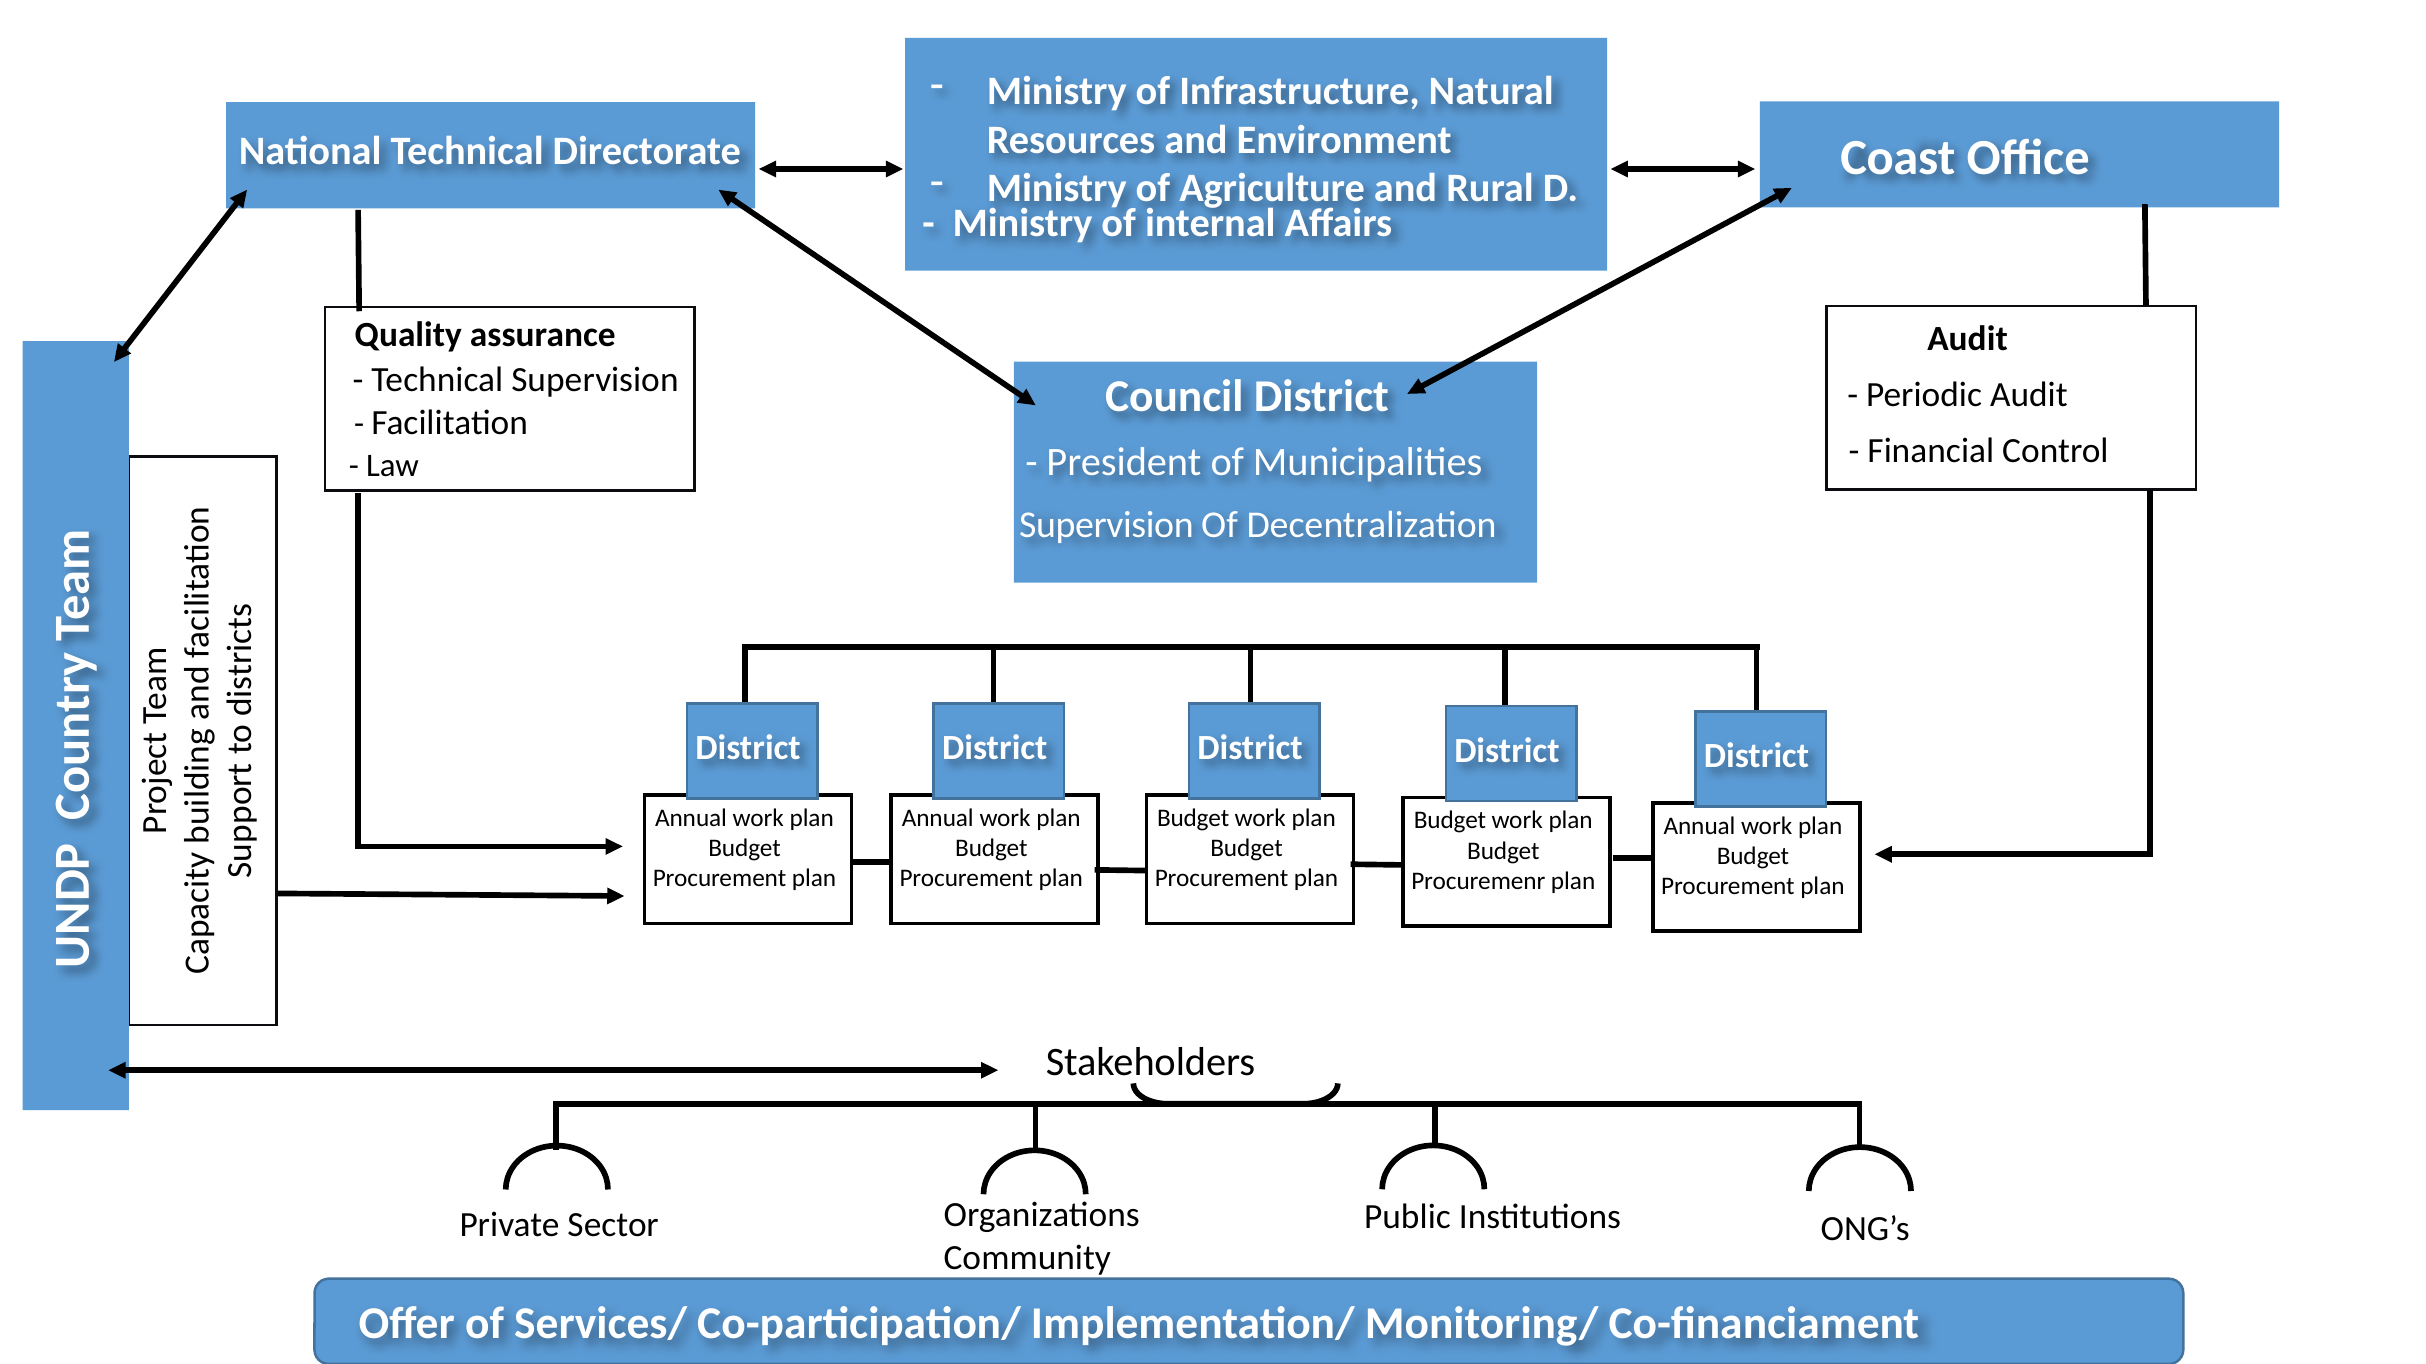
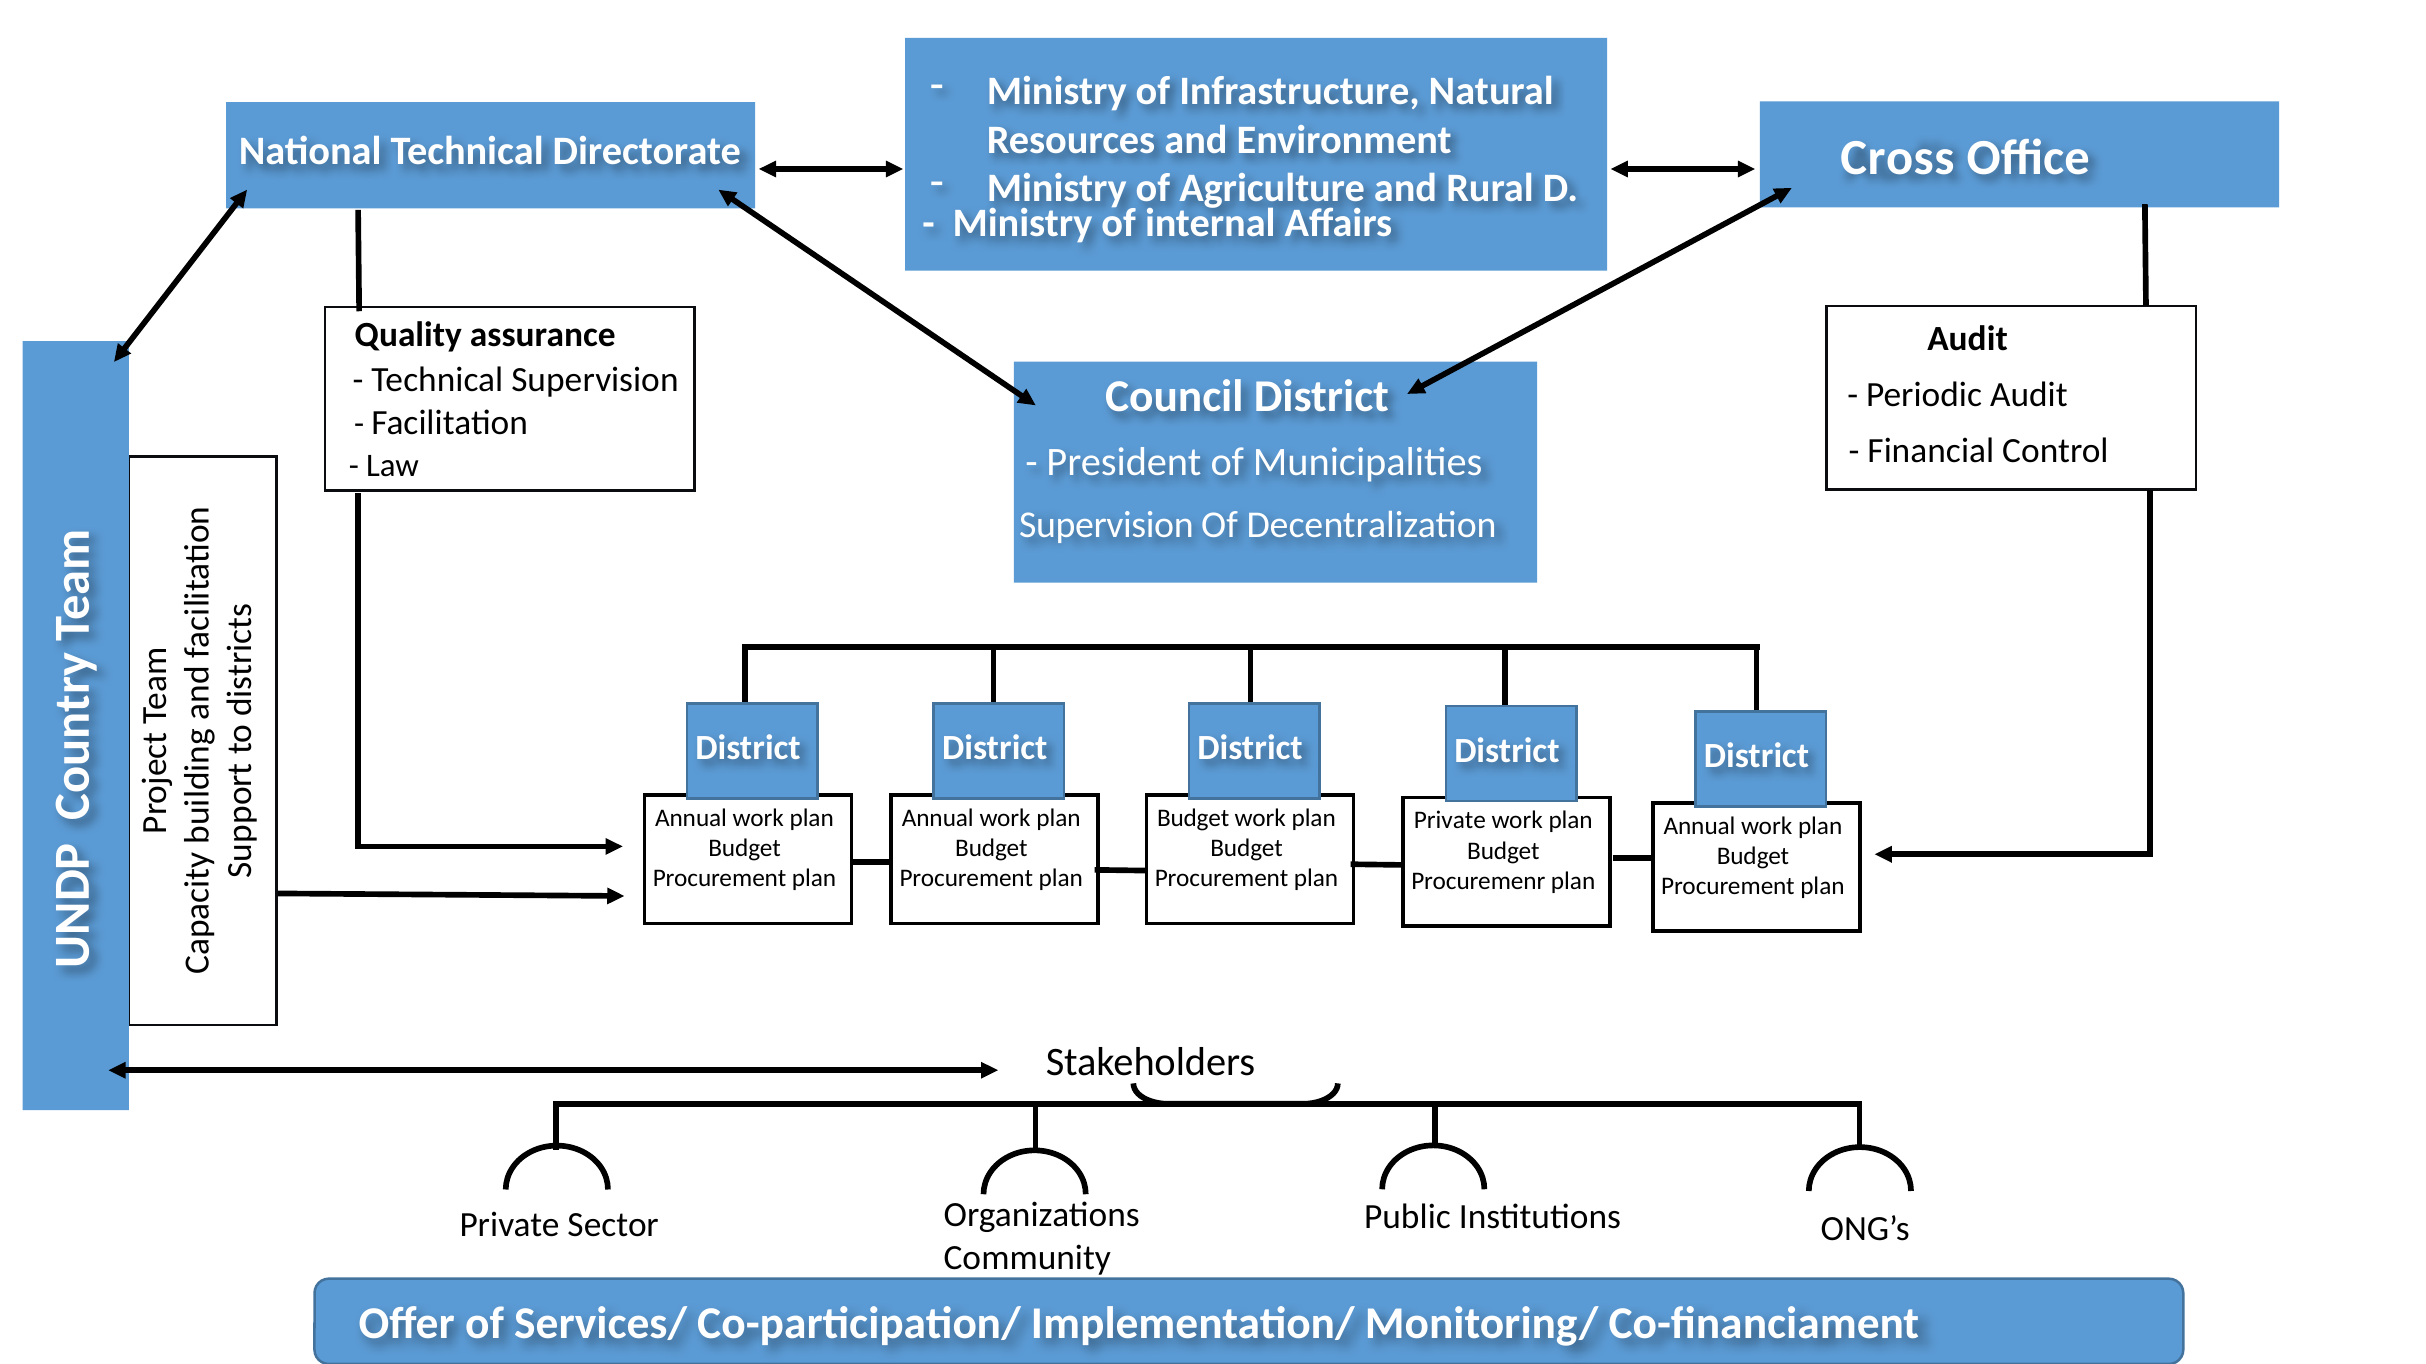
Coast: Coast -> Cross (1897, 158)
Budget: Budget -> Private (1450, 821)
